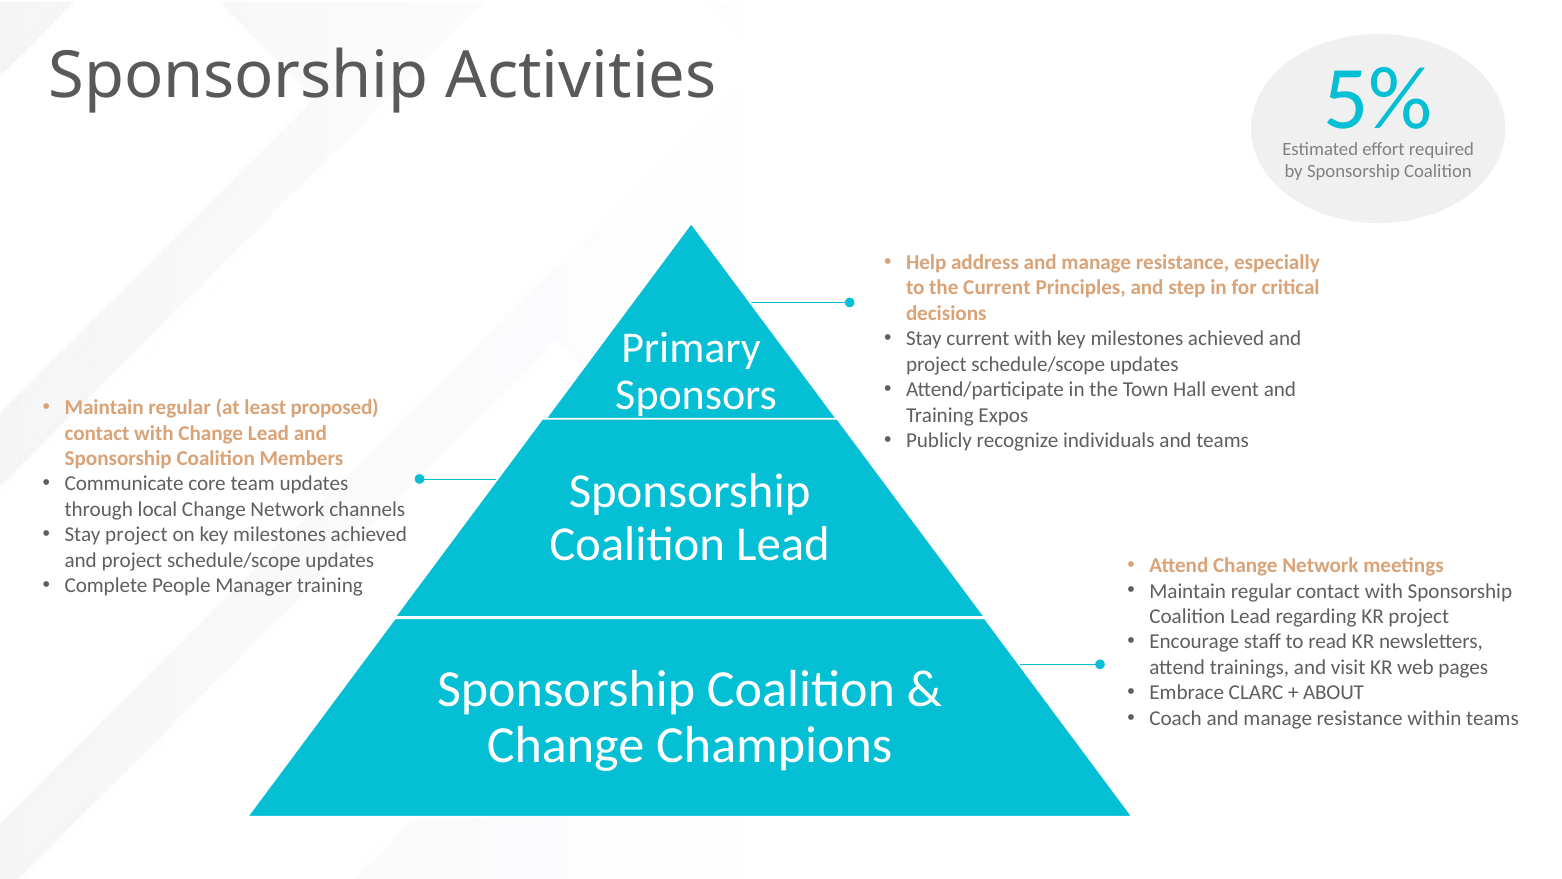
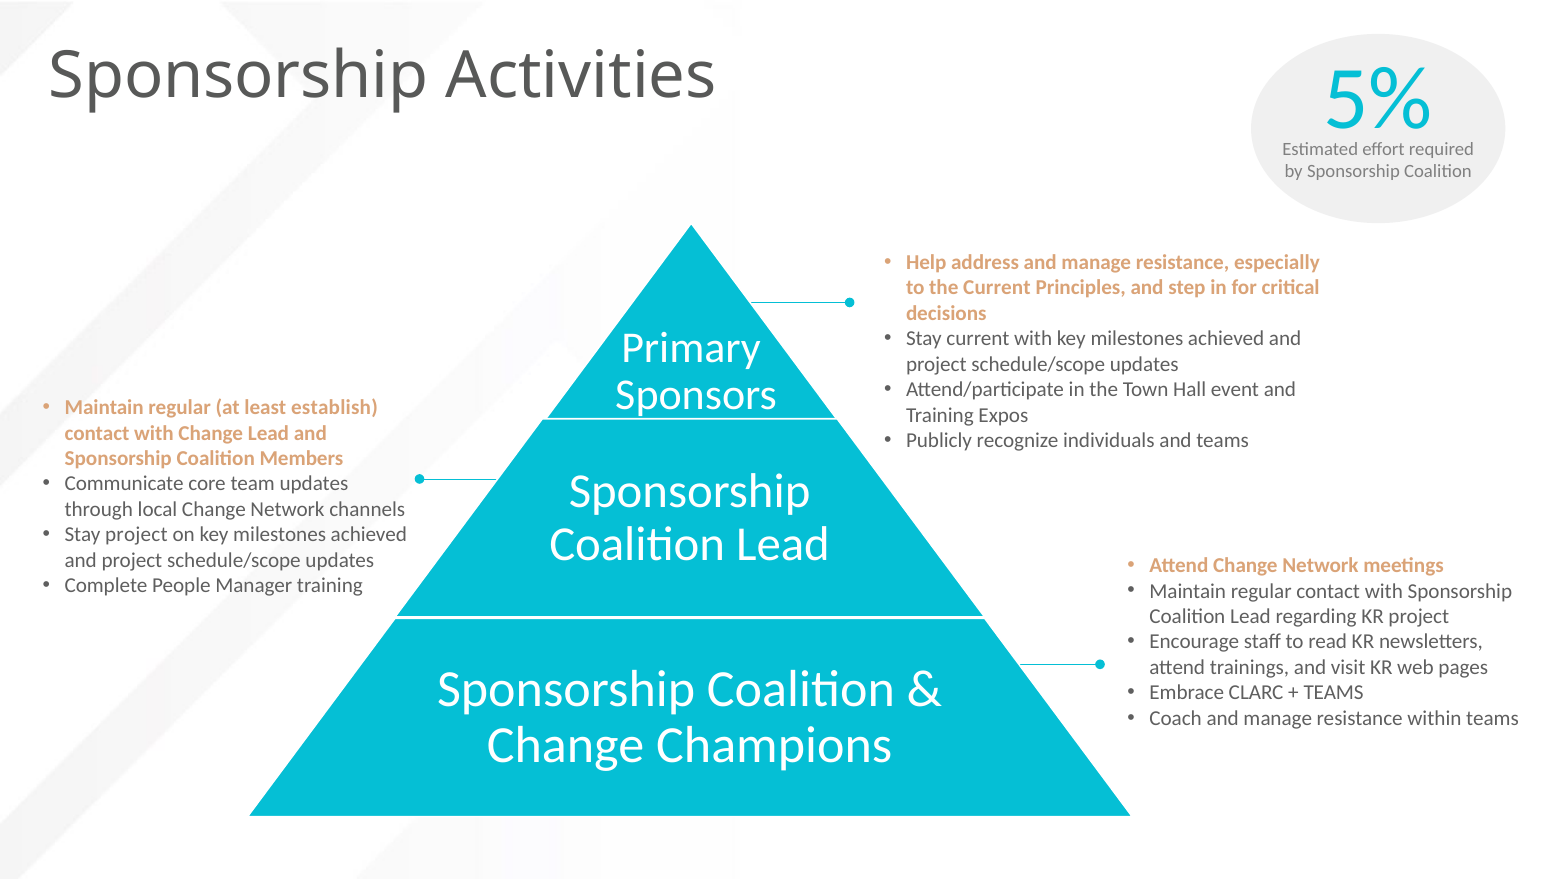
proposed: proposed -> establish (334, 408)
ABOUT: ABOUT -> TEAMS (1334, 692)
